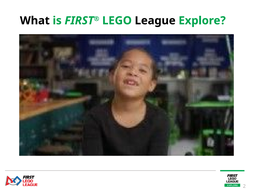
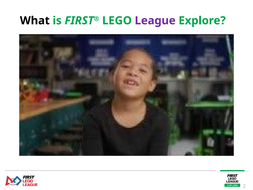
League colour: black -> purple (155, 21)
